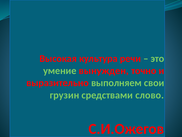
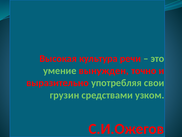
выполняем: выполняем -> употребляя (116, 83)
слово: слово -> узком (150, 95)
